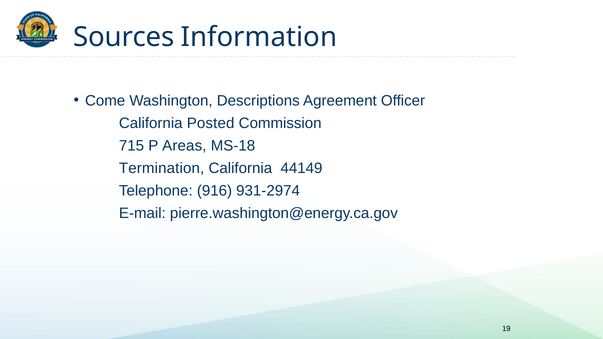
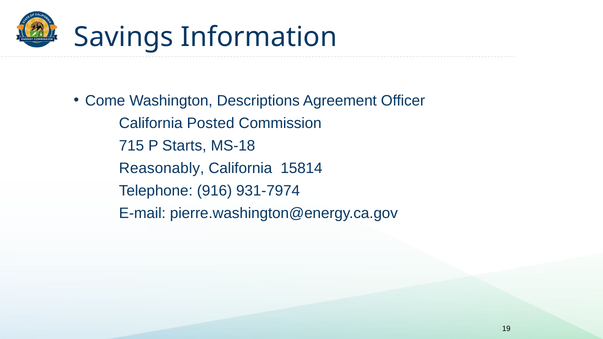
Sources: Sources -> Savings (124, 37)
Areas: Areas -> Starts (184, 146)
Termination: Termination -> Reasonably (162, 168)
44149: 44149 -> 15814 (302, 168)
931-2974: 931-2974 -> 931-7974 (268, 191)
